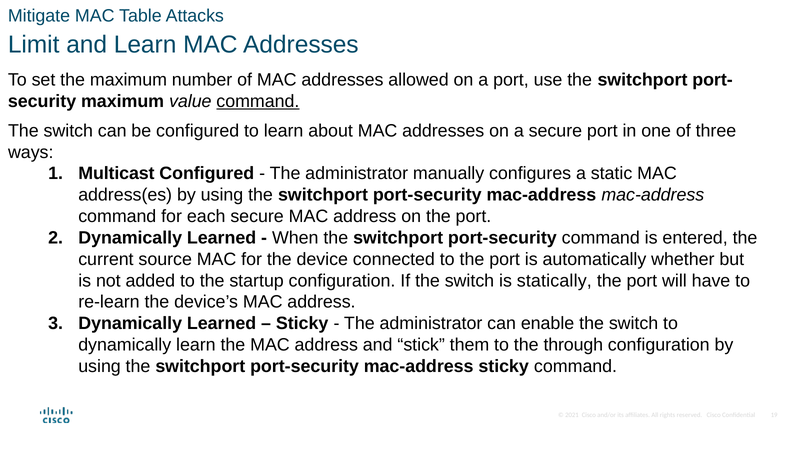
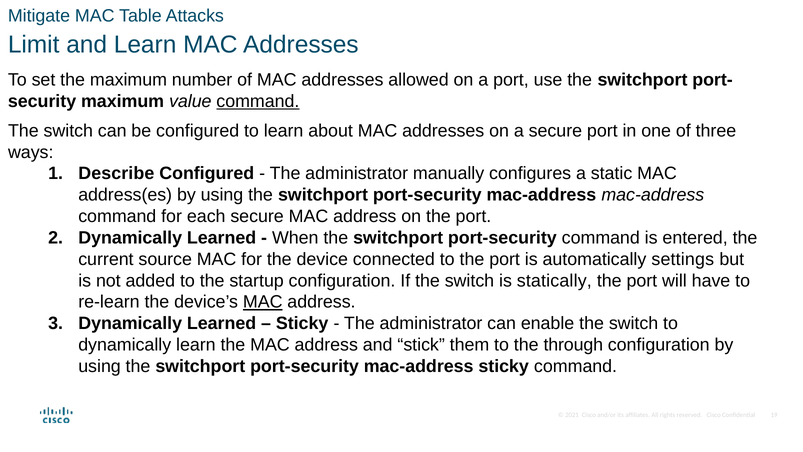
Multicast: Multicast -> Describe (116, 173)
whether: whether -> settings (683, 259)
MAC underline: none -> present (263, 302)
